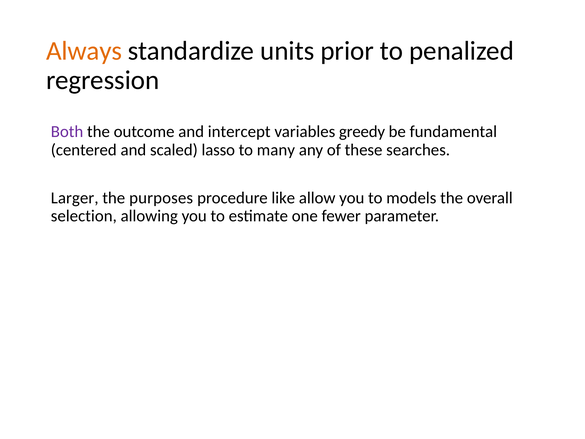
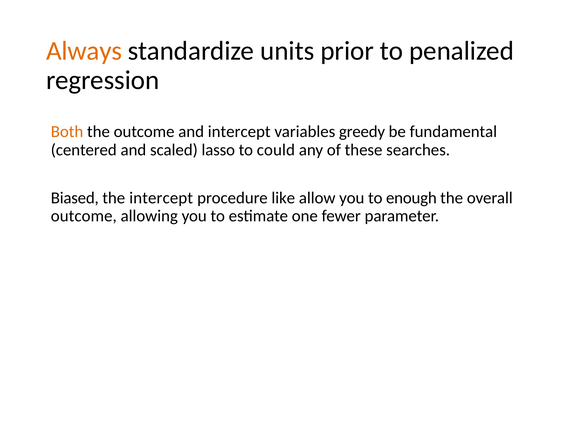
Both colour: purple -> orange (67, 132)
many: many -> could (276, 150)
Larger: Larger -> Biased (75, 198)
the purposes: purposes -> intercept (161, 198)
models: models -> enough (411, 198)
selection: selection -> outcome (84, 216)
